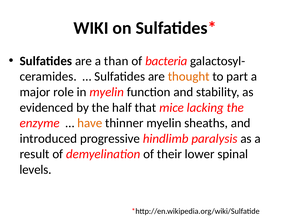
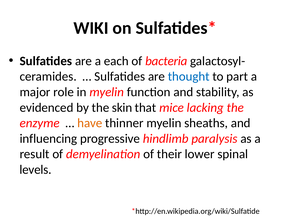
than: than -> each (116, 61)
thought colour: orange -> blue (189, 76)
half: half -> skin (122, 107)
introduced: introduced -> influencing (48, 138)
